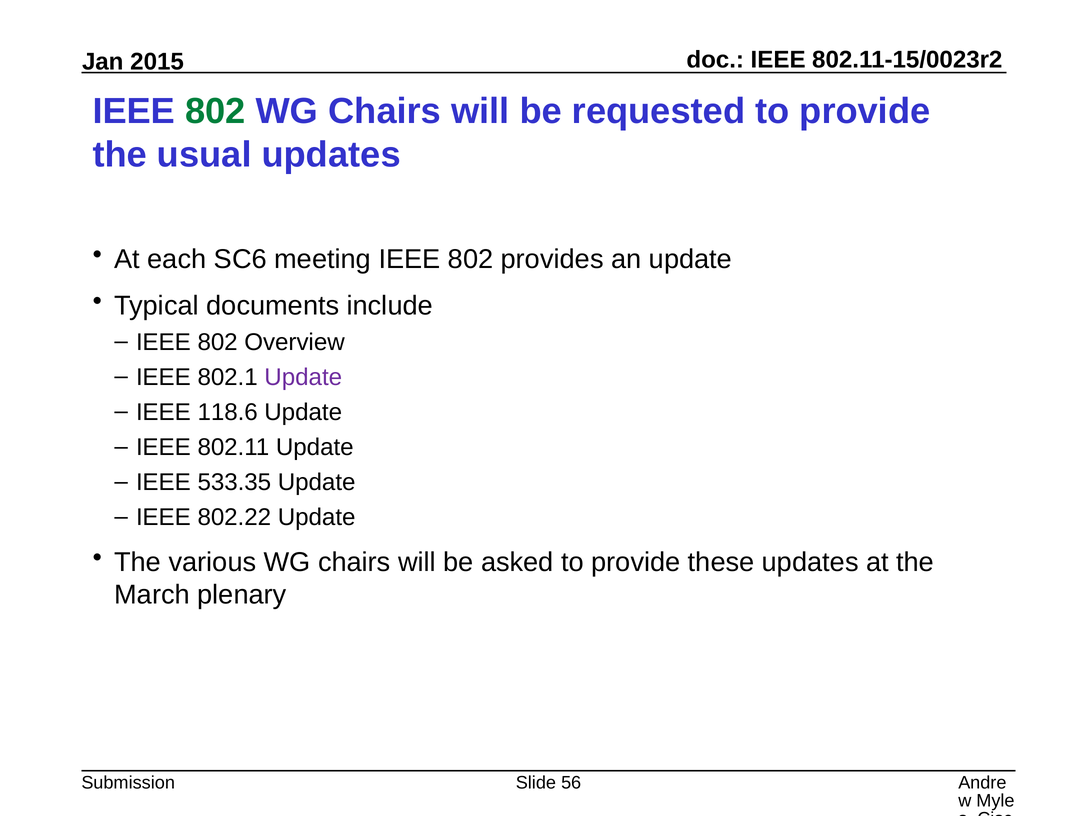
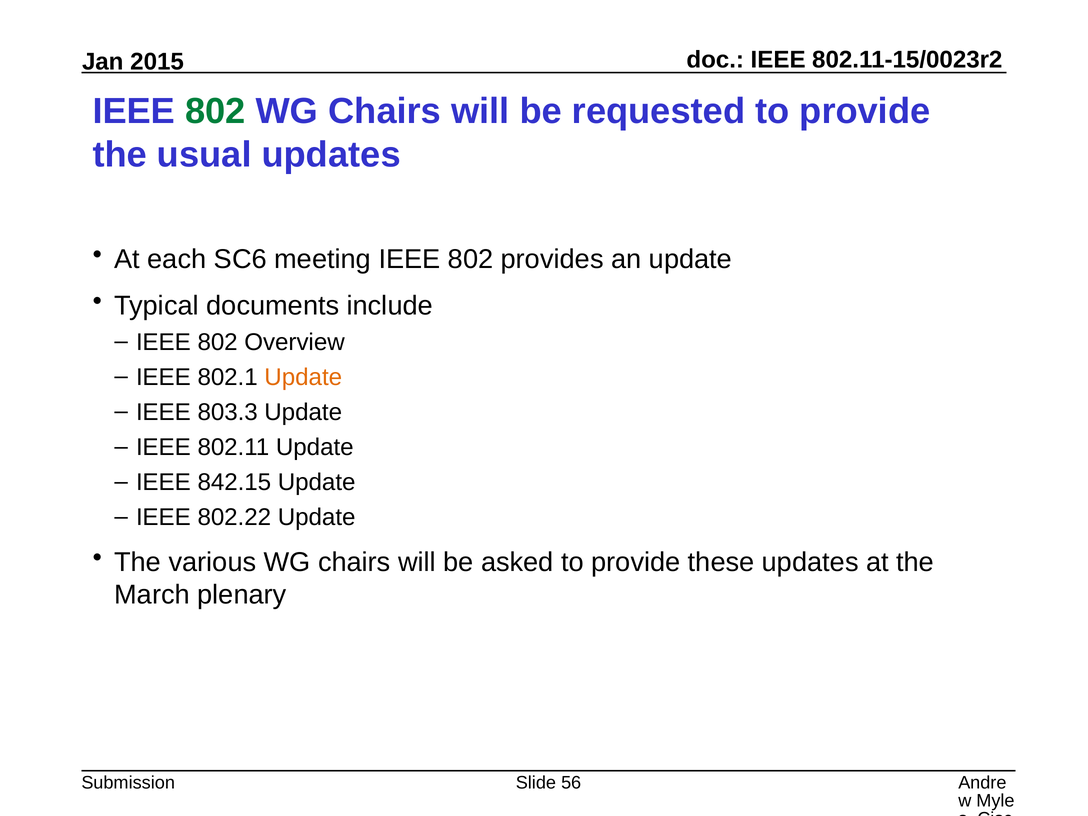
Update colour: purple -> orange (303, 377)
118.6: 118.6 -> 803.3 (228, 412)
533.35: 533.35 -> 842.15 (234, 482)
